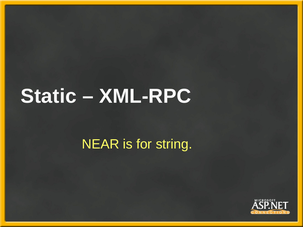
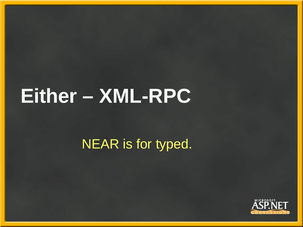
Static: Static -> Either (49, 96)
string: string -> typed (174, 144)
